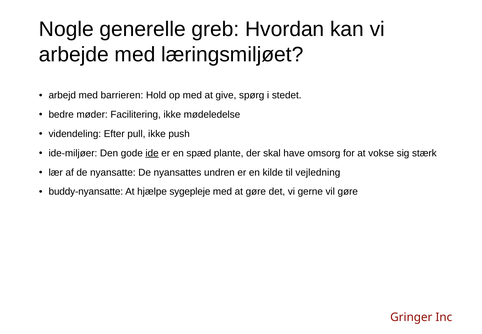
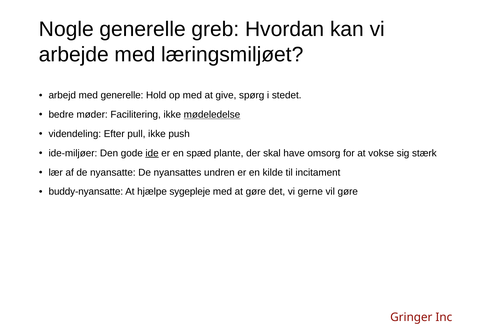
med barrieren: barrieren -> generelle (122, 95)
mødeledelse underline: none -> present (212, 114)
vejledning: vejledning -> incitament (318, 172)
